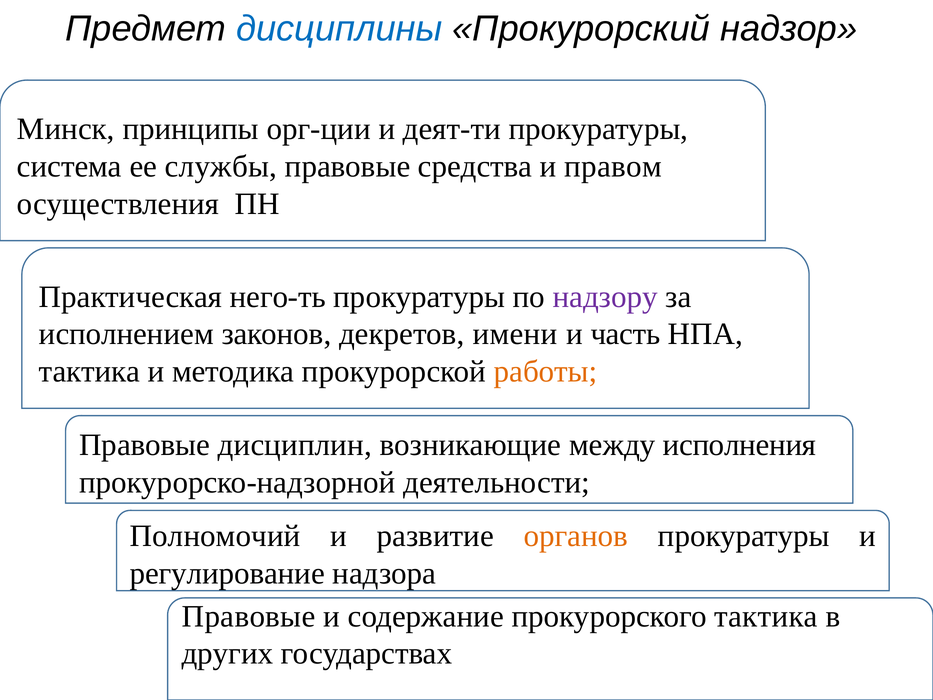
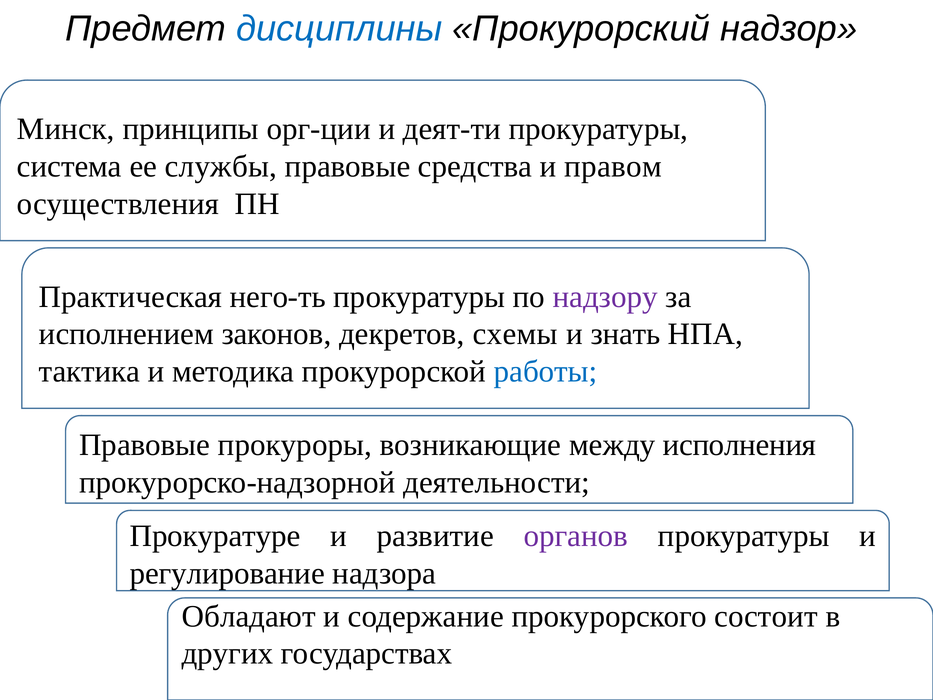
имени: имени -> схемы (515, 334)
часть: часть -> знать (625, 334)
работы colour: orange -> blue (546, 371)
дисциплин: дисциплин -> прокуроры (295, 445)
Полномочий: Полномочий -> Прокуратуре (215, 536)
органов colour: orange -> purple (576, 536)
Правовые: Правовые -> Обладают (249, 616)
прокурорского тактика: тактика -> состоит (766, 616)
